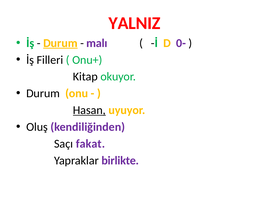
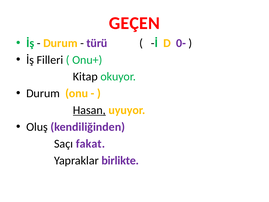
YALNIZ: YALNIZ -> GEÇEN (134, 23)
Durum underline: present -> none (60, 43)
malı: malı -> türü (97, 43)
